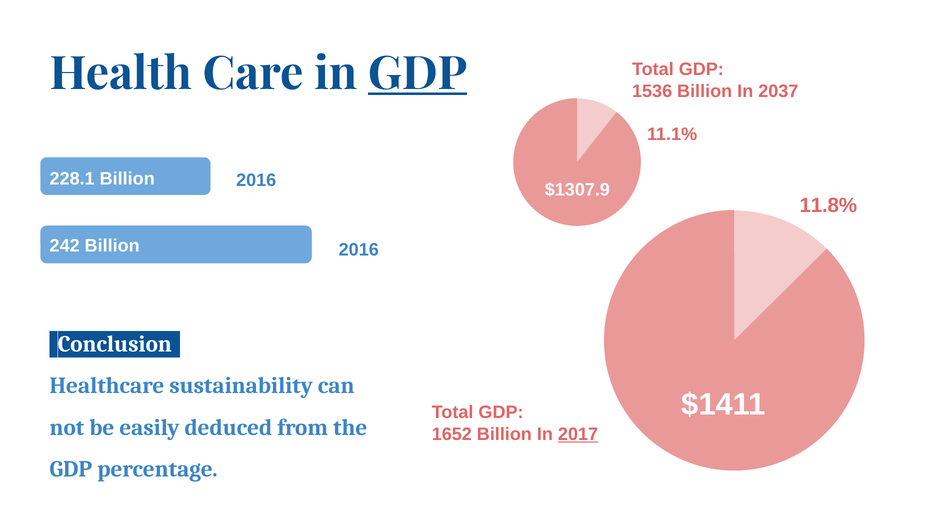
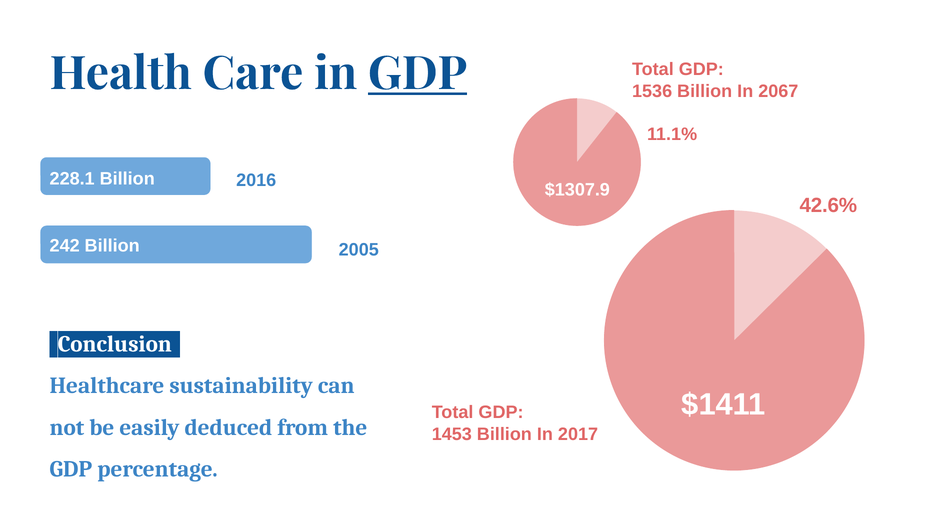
2037: 2037 -> 2067 (778, 91)
11.8%: 11.8% -> 42.6% (828, 205)
2016: 2016 -> 2005 (359, 250)
1652: 1652 -> 1453 (452, 434)
2017 underline: present -> none (578, 434)
